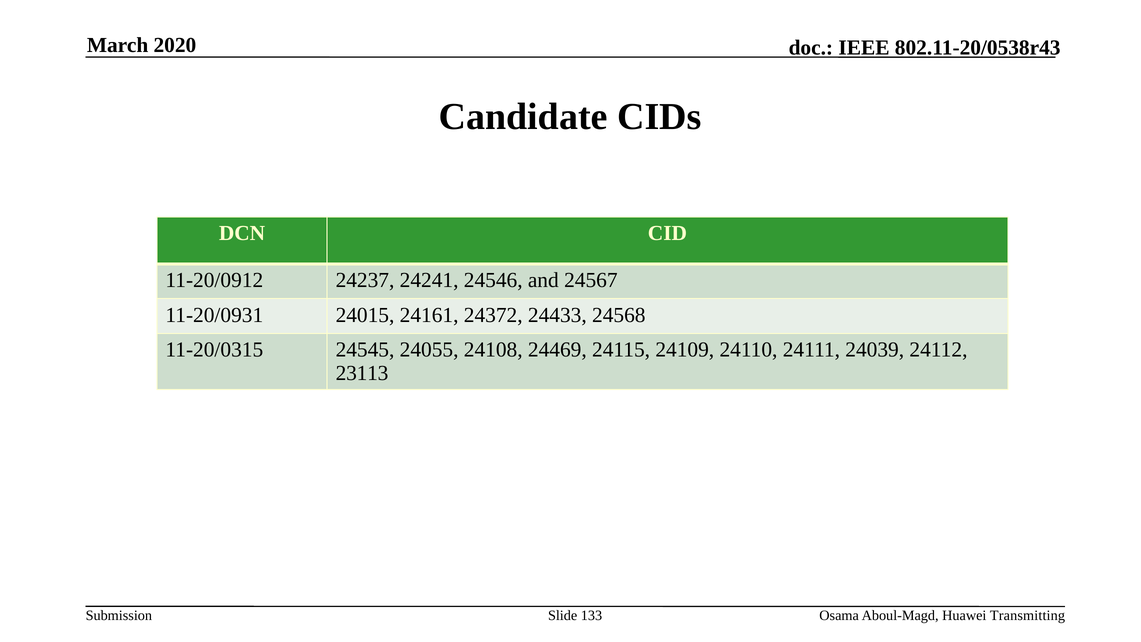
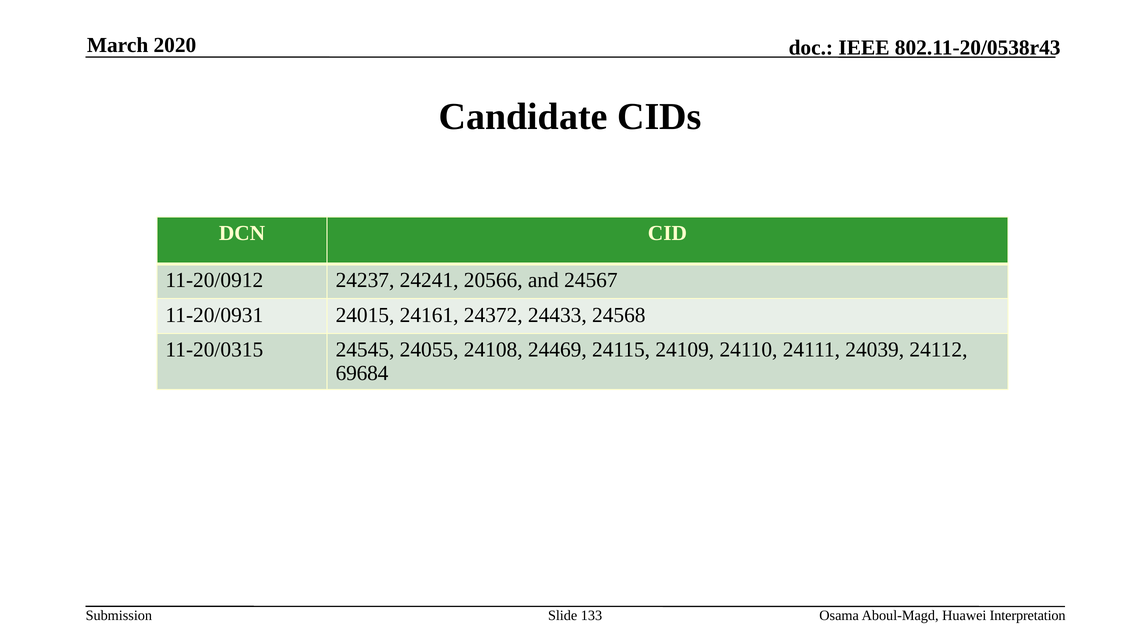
24546: 24546 -> 20566 (493, 280)
23113: 23113 -> 69684 (362, 373)
Transmitting: Transmitting -> Interpretation (1028, 616)
